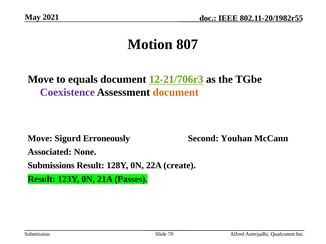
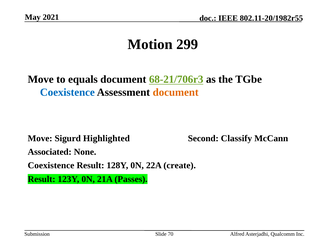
807: 807 -> 299 (187, 44)
12-21/706r3: 12-21/706r3 -> 68-21/706r3 (176, 80)
Coexistence colour: purple -> blue (67, 93)
Erroneously: Erroneously -> Highlighted (106, 139)
Youhan: Youhan -> Classify (236, 139)
Submissions: Submissions -> Coexistence (51, 166)
